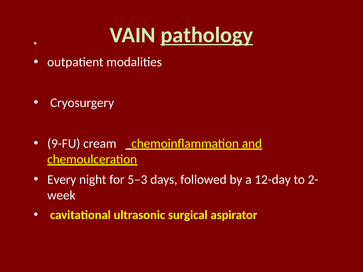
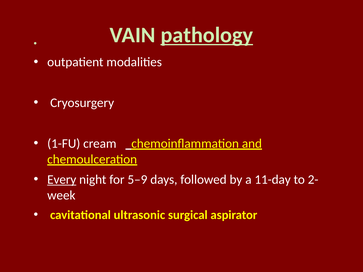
9-FU: 9-FU -> 1-FU (64, 144)
Every underline: none -> present (62, 180)
5–3: 5–3 -> 5–9 (137, 180)
12-day: 12-day -> 11-day (273, 180)
